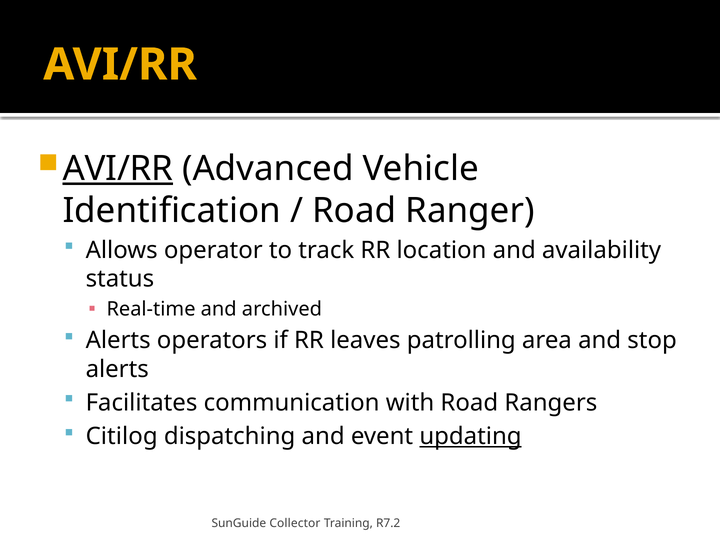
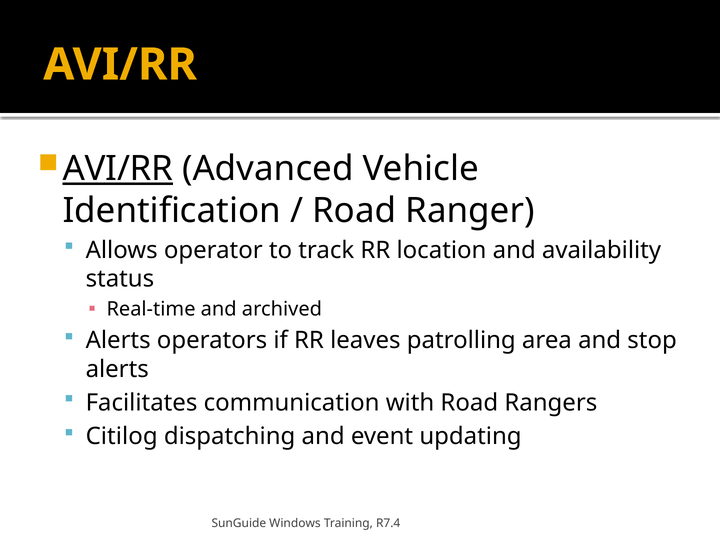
updating underline: present -> none (470, 437)
Collector: Collector -> Windows (295, 523)
R7.2: R7.2 -> R7.4 (388, 523)
